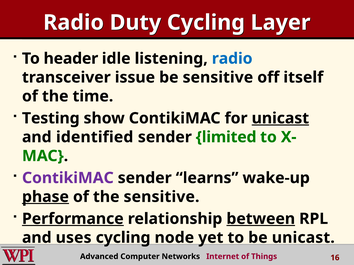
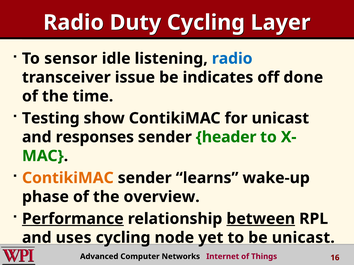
header: header -> sensor (71, 59)
be sensitive: sensitive -> indicates (218, 78)
itself: itself -> done (303, 78)
unicast underline: present -> none (280, 118)
identified: identified -> responses (95, 137)
limited: limited -> header (226, 137)
ContikiMAC colour: purple -> orange (68, 178)
phase underline: present -> none (45, 197)
the sensitive: sensitive -> overview (162, 197)
